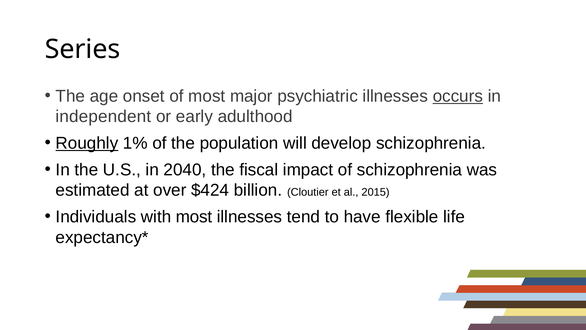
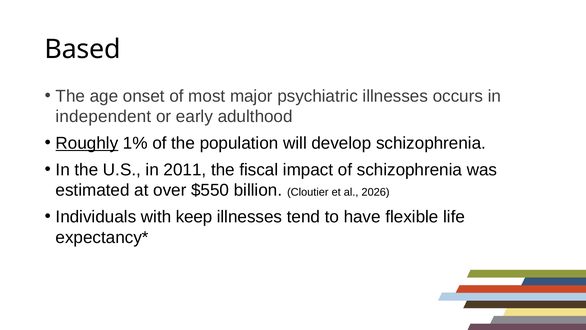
Series: Series -> Based (83, 49)
occurs underline: present -> none (458, 96)
2040: 2040 -> 2011 (185, 170)
$424: $424 -> $550 (210, 190)
2015: 2015 -> 2026 (376, 192)
with most: most -> keep (194, 217)
